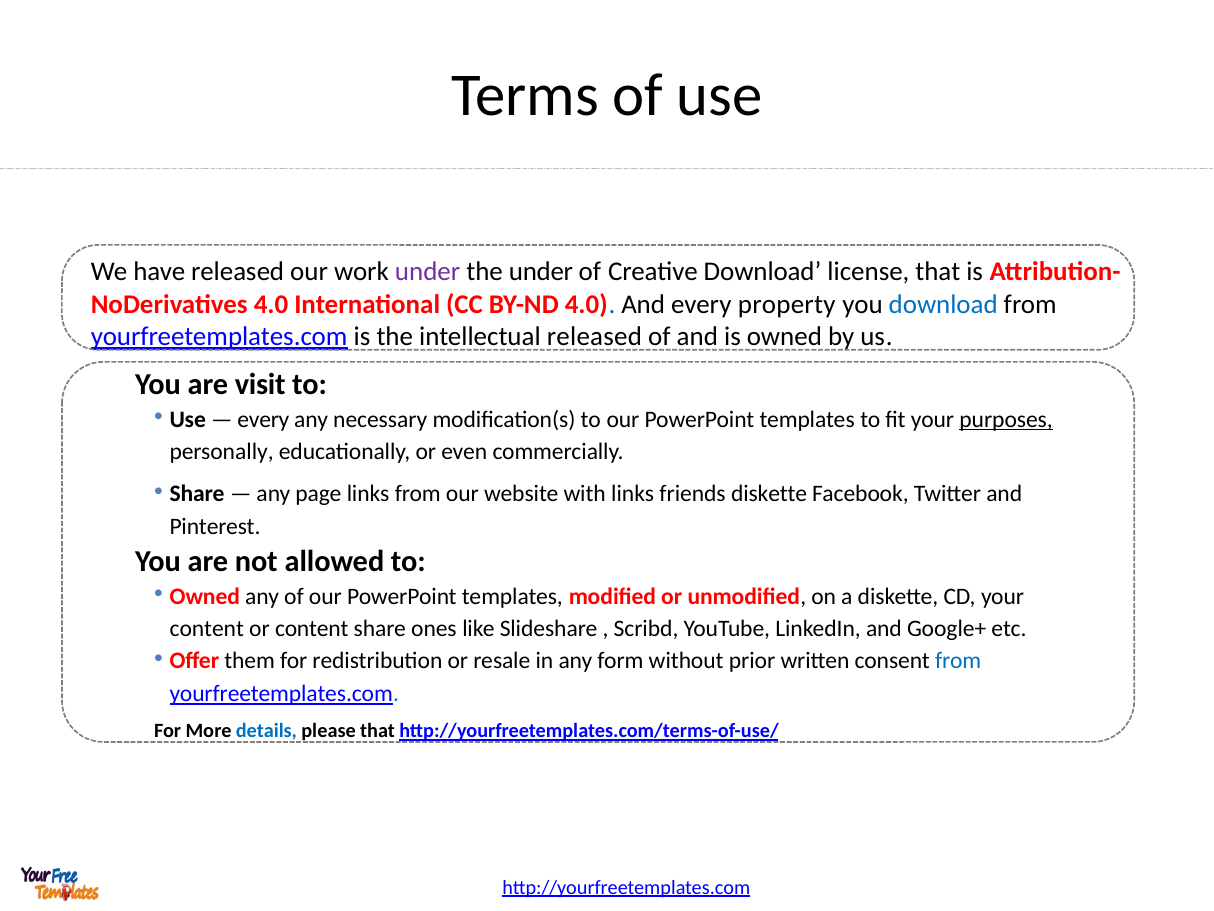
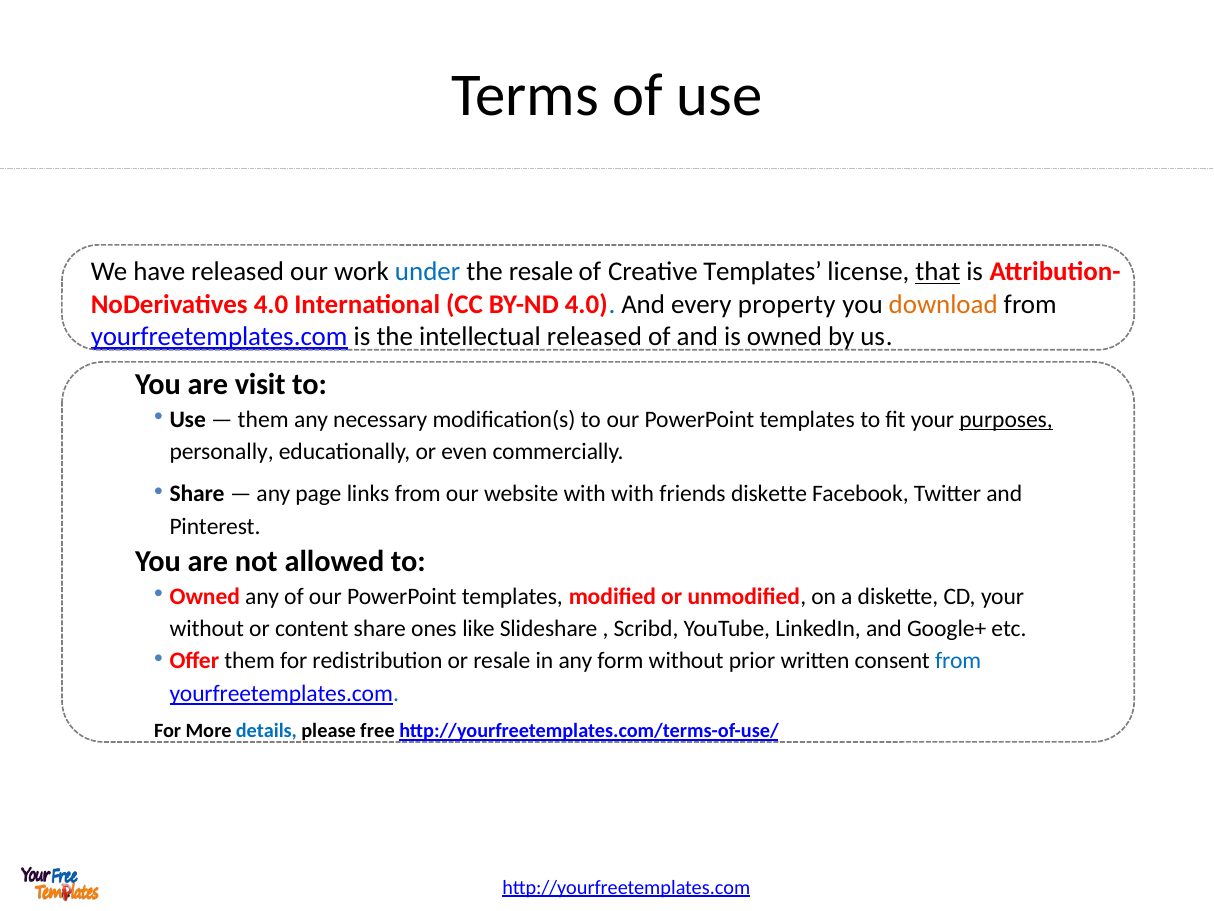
under colour: purple -> blue (428, 272)
the under: under -> resale (541, 272)
Creative Download: Download -> Templates (763, 272)
that underline: none -> present (938, 272)
download colour: blue -> orange (943, 304)
every: every -> them (263, 419)
with links: links -> with (633, 494)
content: content -> without (207, 629)
please that: that -> free (377, 731)
